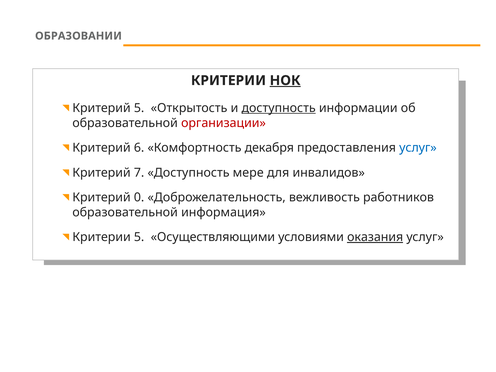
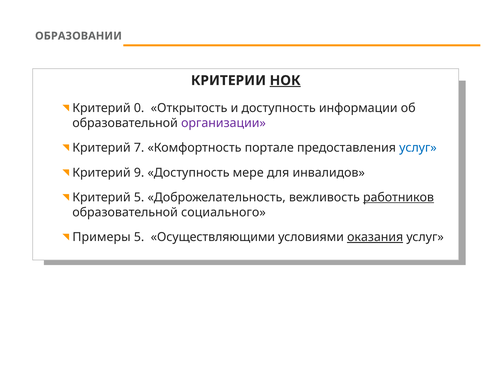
Критерий 5: 5 -> 0 (139, 108)
доступность underline: present -> none (279, 108)
организации colour: red -> purple (223, 123)
6: 6 -> 7 (139, 148)
декабря: декабря -> портале (269, 148)
7: 7 -> 9 (139, 173)
Критерий 0: 0 -> 5 (139, 197)
работников underline: none -> present (399, 197)
информация: информация -> социального (223, 212)
Критерии: Критерии -> Примеры (101, 237)
